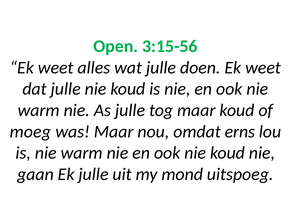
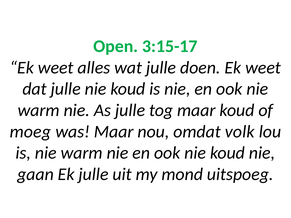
3:15-56: 3:15-56 -> 3:15-17 (170, 46)
erns: erns -> volk (240, 132)
